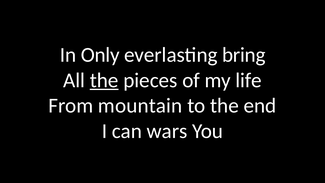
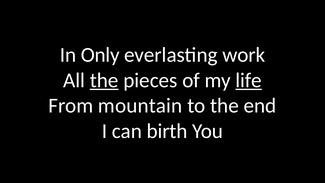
bring: bring -> work (244, 55)
life underline: none -> present (249, 80)
wars: wars -> birth (167, 131)
